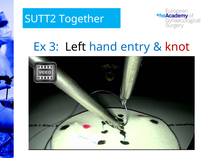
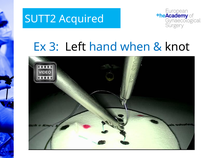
Together: Together -> Acquired (81, 19)
entry: entry -> when (135, 47)
knot colour: red -> black (177, 47)
